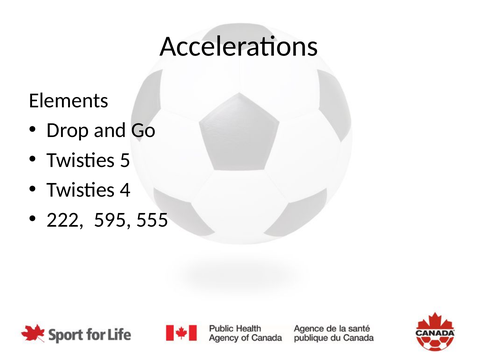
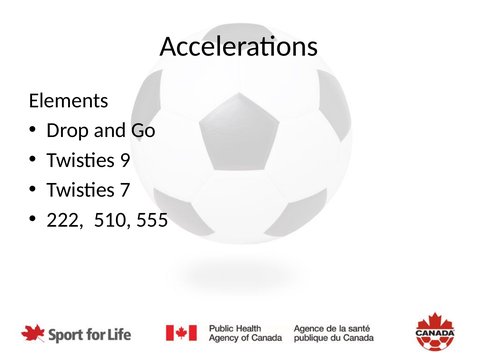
5: 5 -> 9 (125, 160)
4: 4 -> 7 (125, 190)
595: 595 -> 510 (113, 219)
